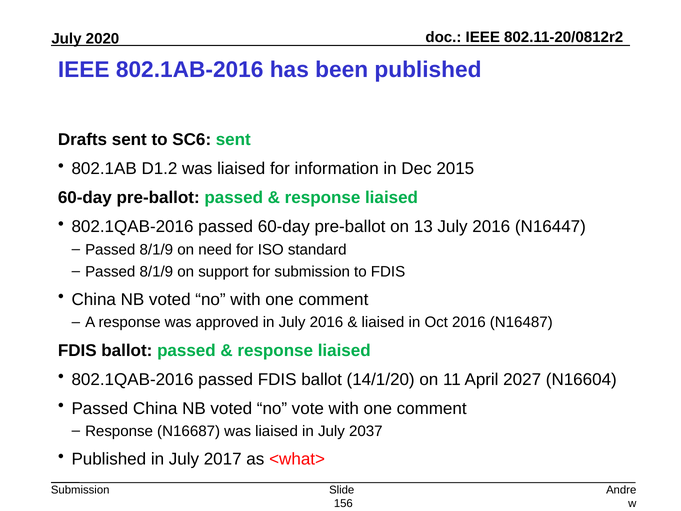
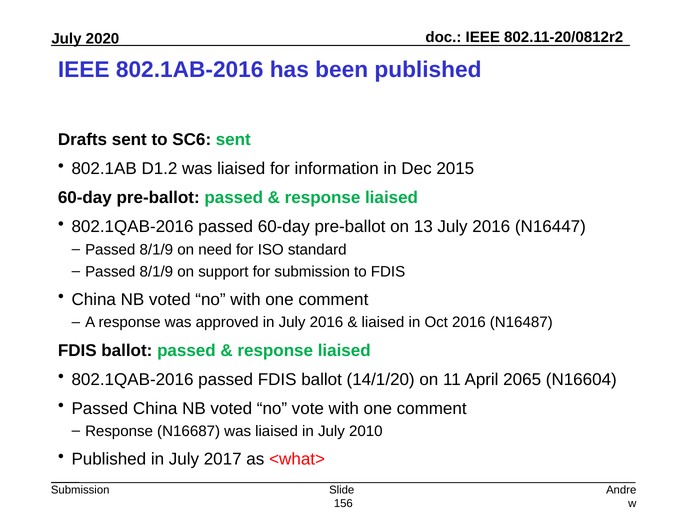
2027: 2027 -> 2065 (522, 379)
2037: 2037 -> 2010 (366, 431)
